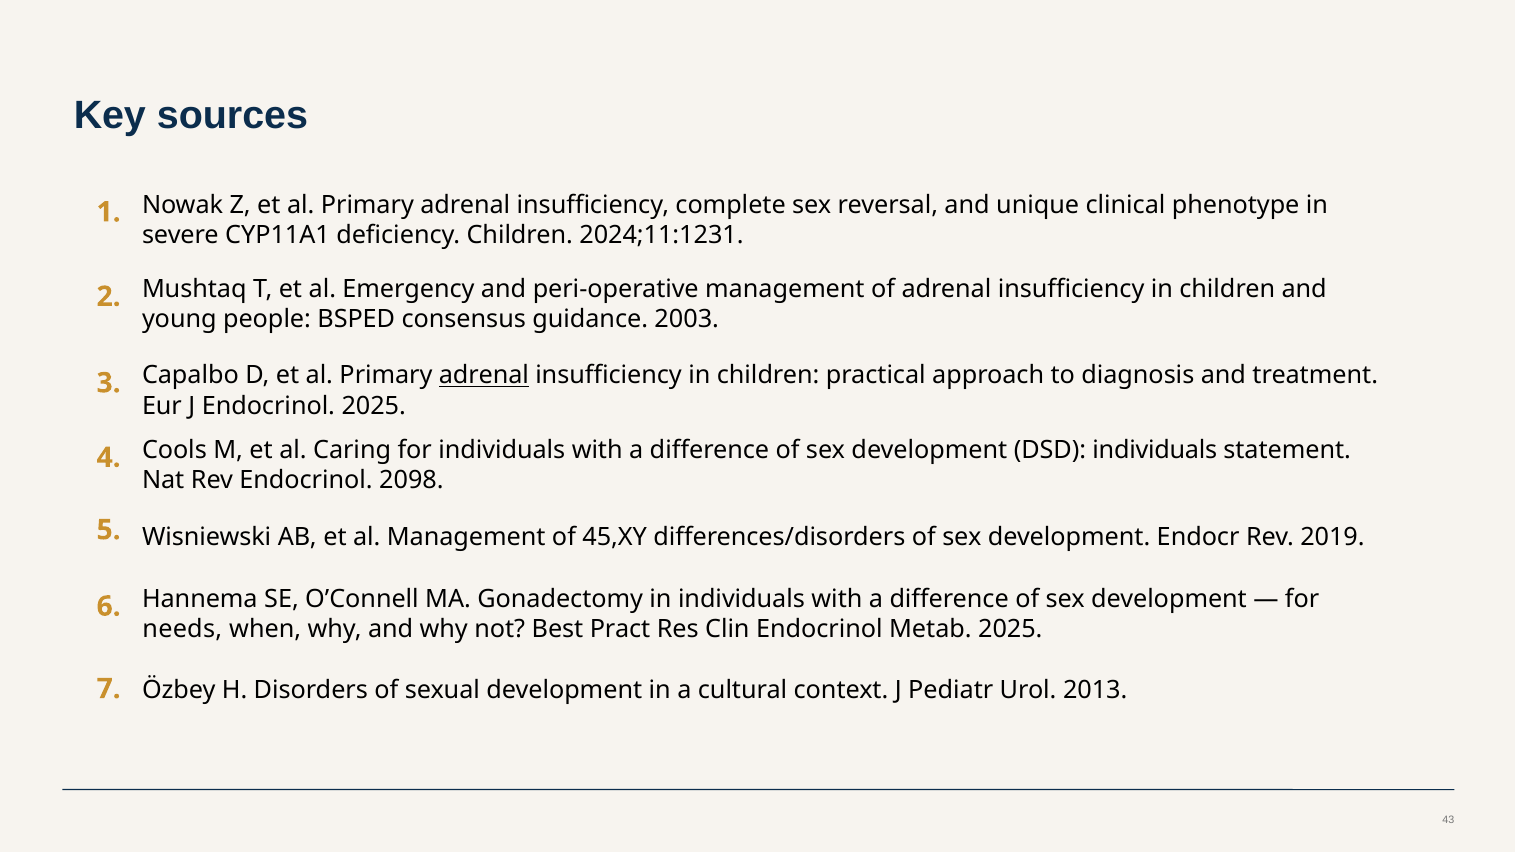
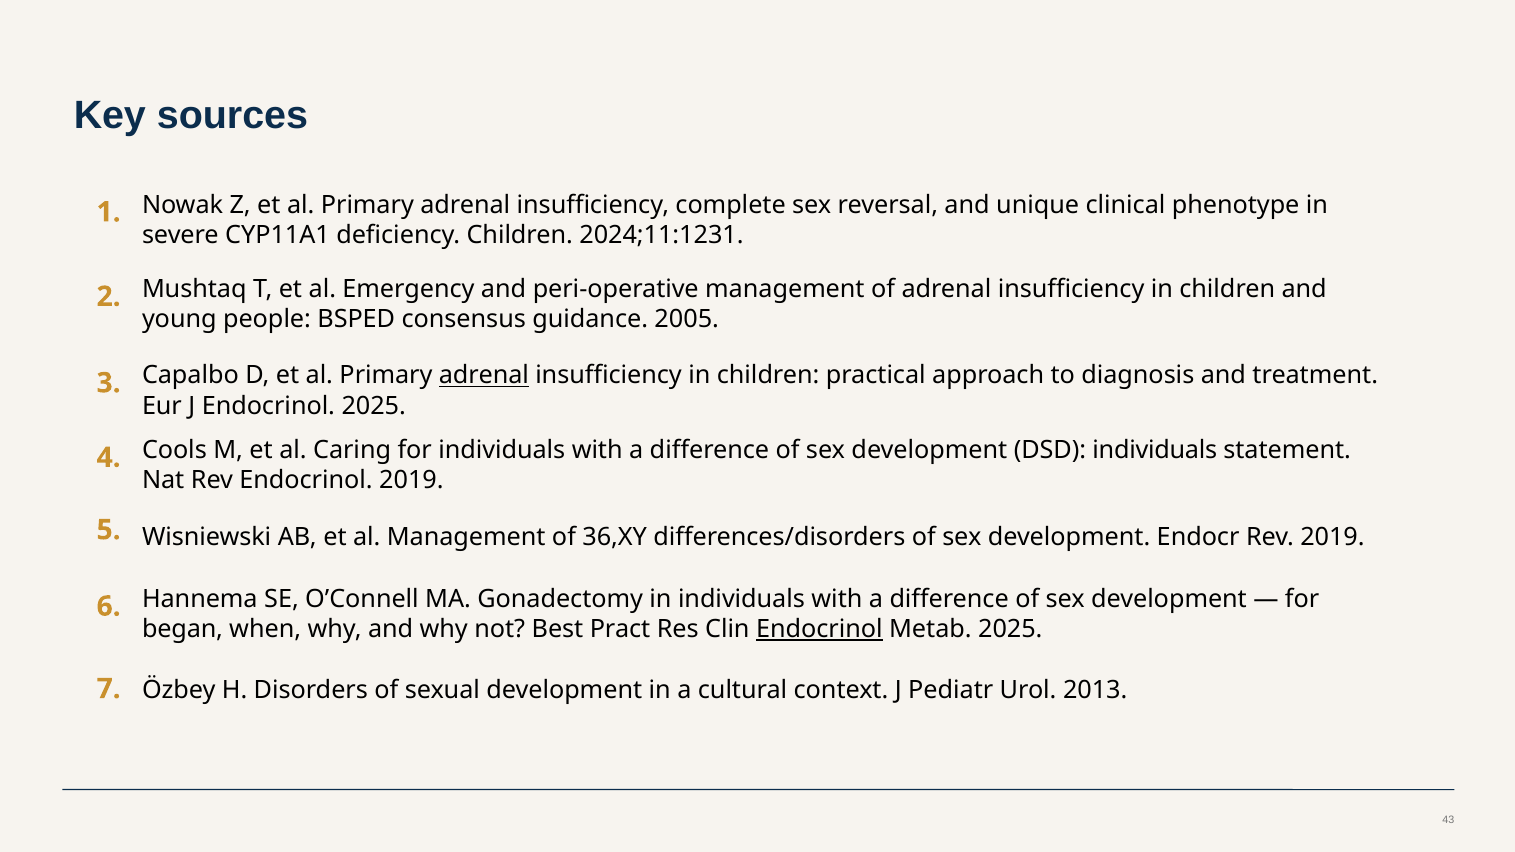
2003: 2003 -> 2005 (687, 319)
Endocrinol 2098: 2098 -> 2019 (411, 480)
45,XY: 45,XY -> 36,XY (615, 538)
needs: needs -> began (182, 629)
Endocrinol underline: none -> present (819, 629)
